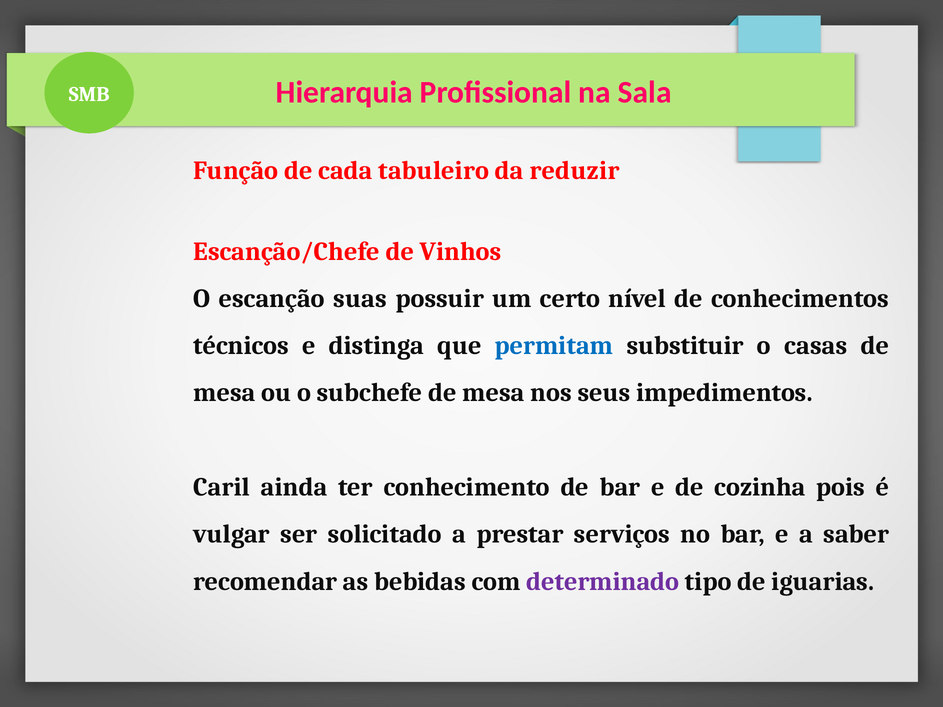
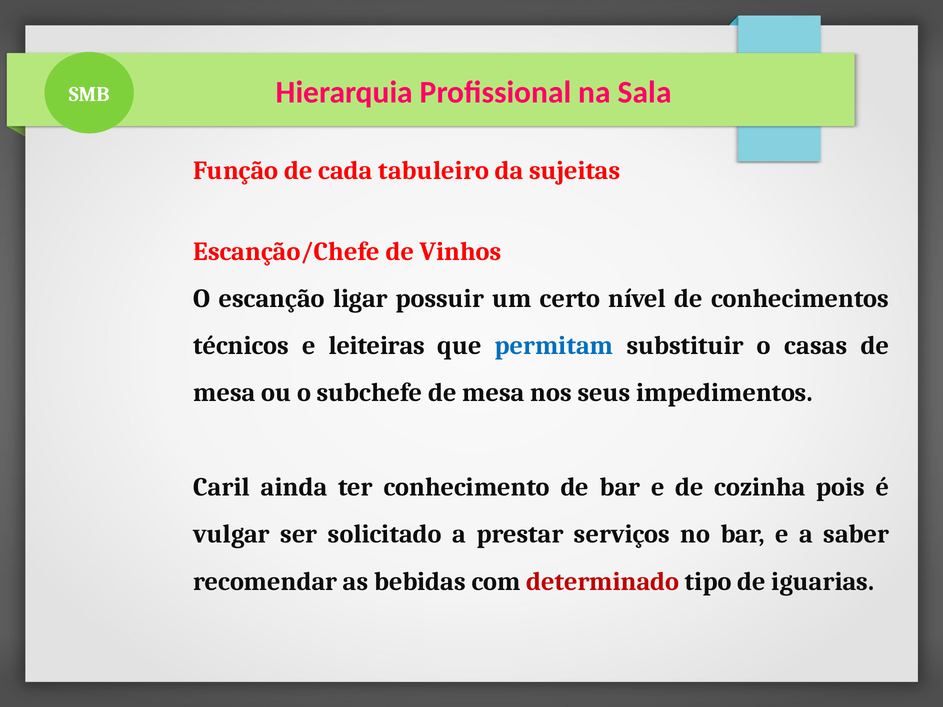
reduzir: reduzir -> sujeitas (575, 170)
suas: suas -> ligar (360, 299)
distinga: distinga -> leiteiras (377, 346)
determinado colour: purple -> red (603, 582)
